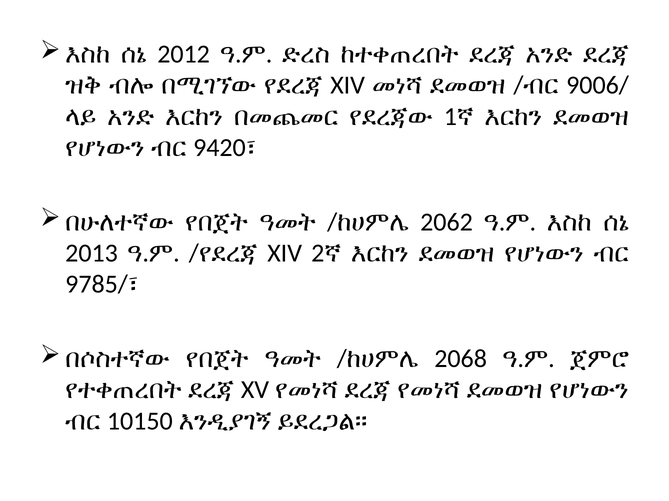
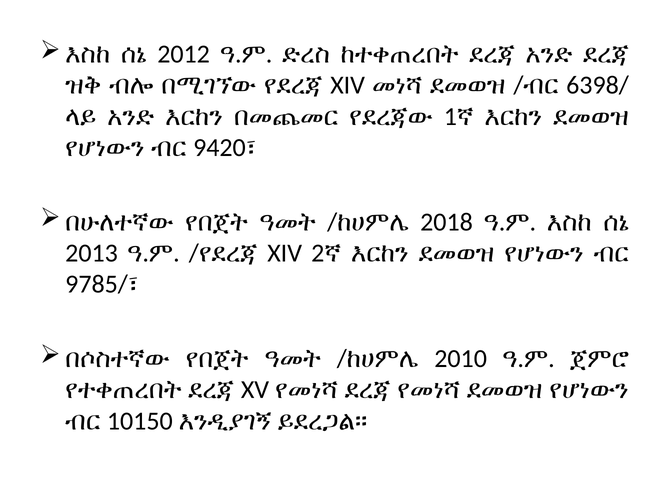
9006/: 9006/ -> 6398/ (598, 85)
2062: 2062 -> 2018 (447, 222)
2068: 2068 -> 2010 (461, 359)
